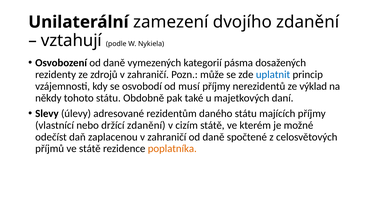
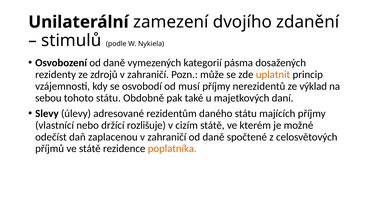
vztahují: vztahují -> stimulů (71, 40)
uplatnit colour: blue -> orange (273, 74)
někdy: někdy -> sebou (48, 98)
držící zdanění: zdanění -> rozlišuje (146, 125)
